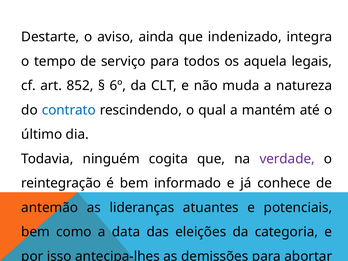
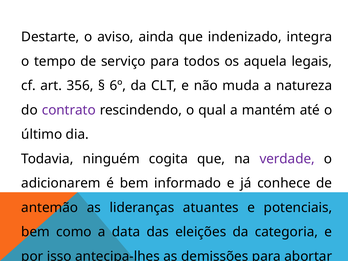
852: 852 -> 356 (80, 86)
contrato colour: blue -> purple (69, 110)
reintegração: reintegração -> adicionarem (61, 183)
